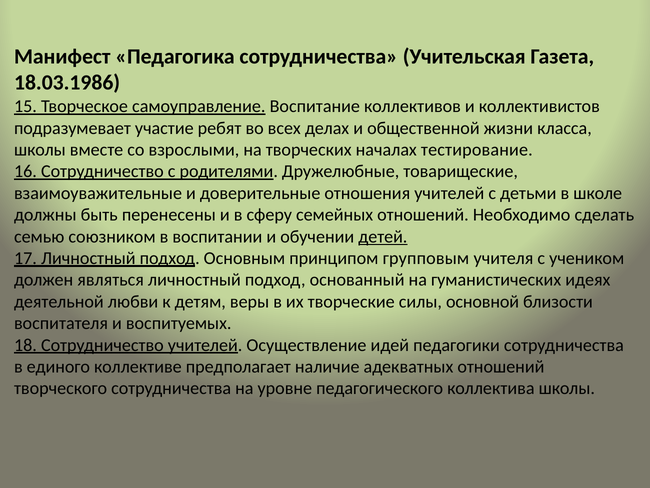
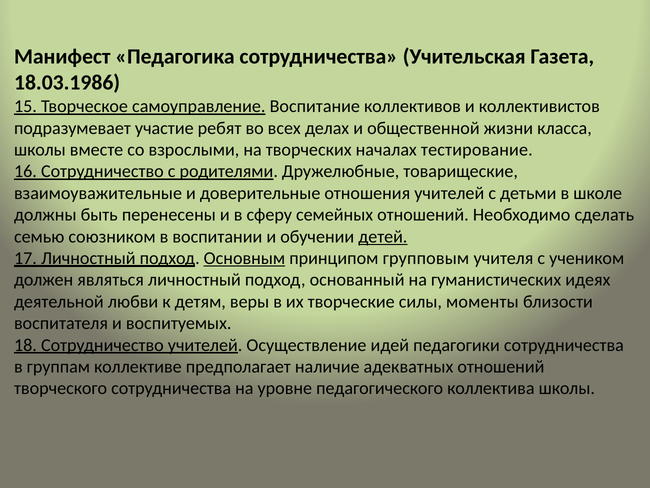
Основным underline: none -> present (244, 258)
основной: основной -> моменты (482, 301)
единого: единого -> группам (58, 366)
